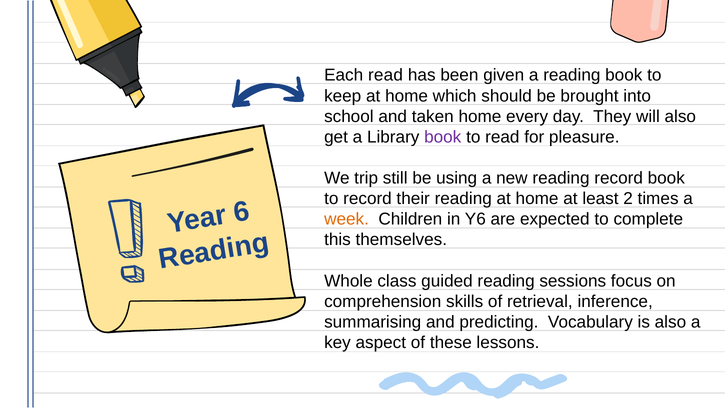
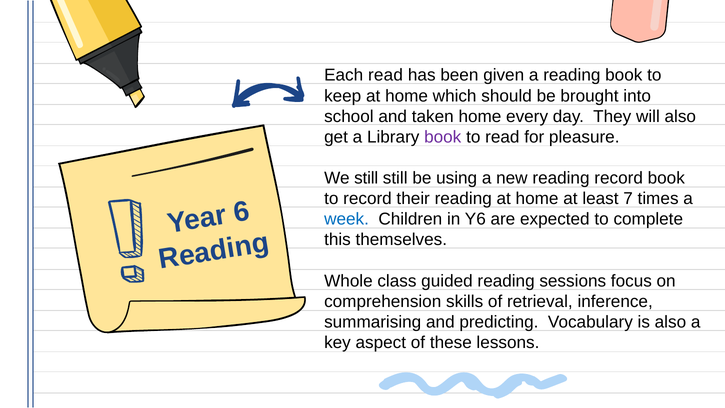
We trip: trip -> still (366, 178)
2: 2 -> 7 (628, 199)
week colour: orange -> blue (347, 219)
